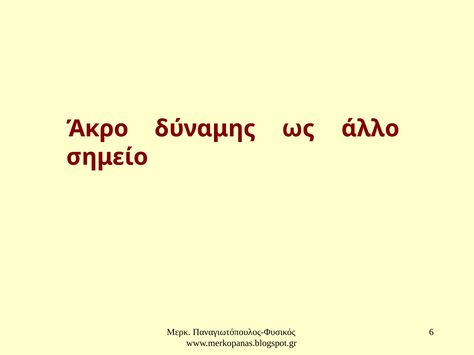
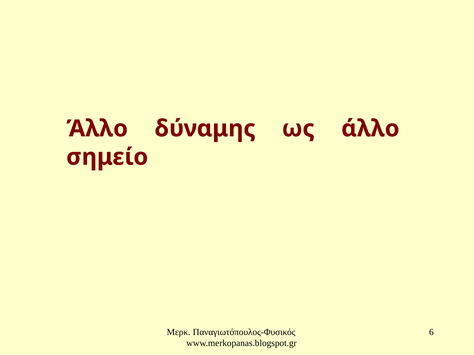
Άκρο: Άκρο -> Άλλο (97, 129)
